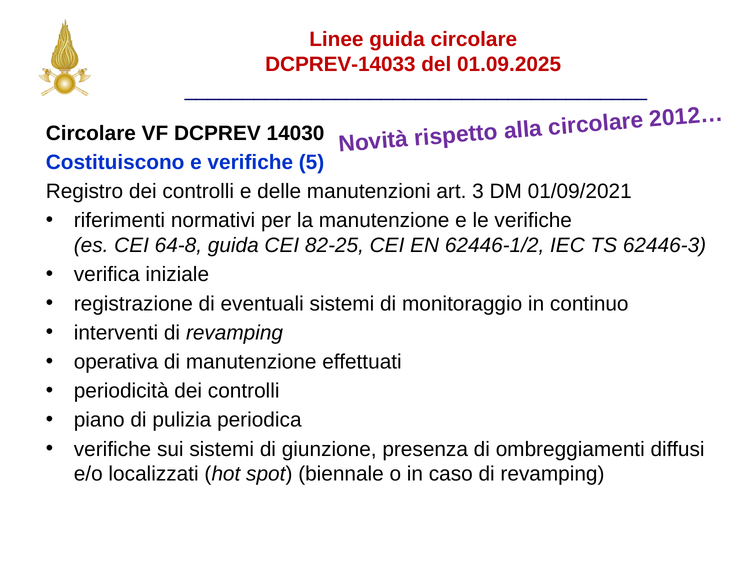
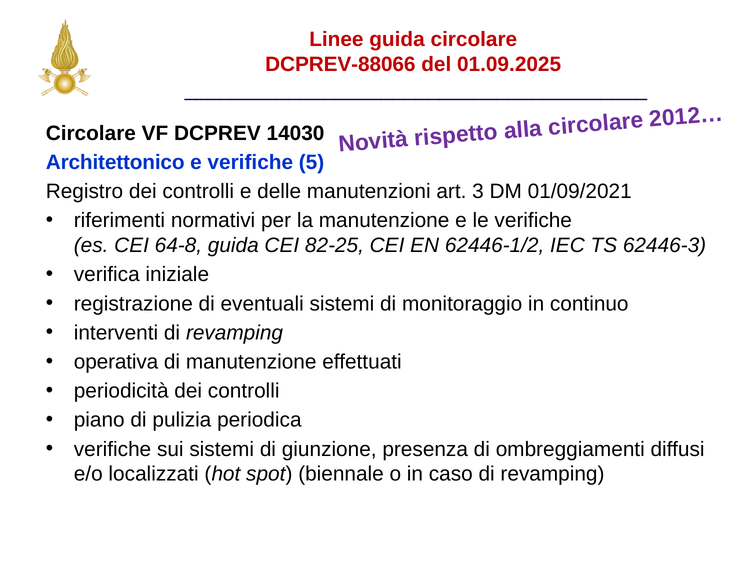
DCPREV-14033: DCPREV-14033 -> DCPREV-88066 (340, 64)
Costituiscono: Costituiscono -> Architettonico (115, 162)
